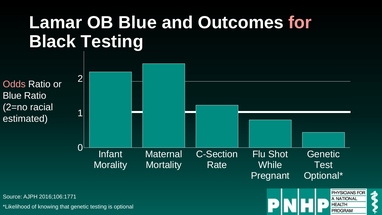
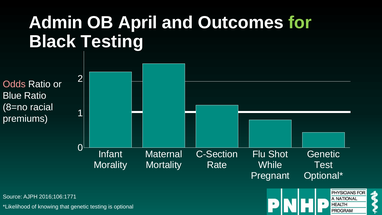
Lamar: Lamar -> Admin (56, 23)
OB Blue: Blue -> April (138, 23)
for colour: pink -> light green (300, 23)
2=no: 2=no -> 8=no (15, 107)
estimated: estimated -> premiums (25, 119)
